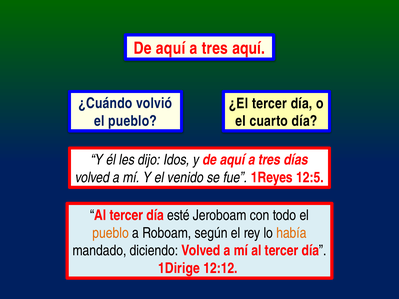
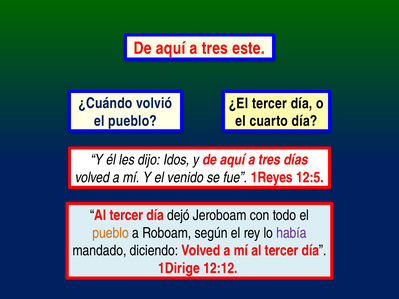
tres aquí: aquí -> este (249, 48)
esté: esté -> dejó (178, 215)
había colour: orange -> purple (291, 233)
